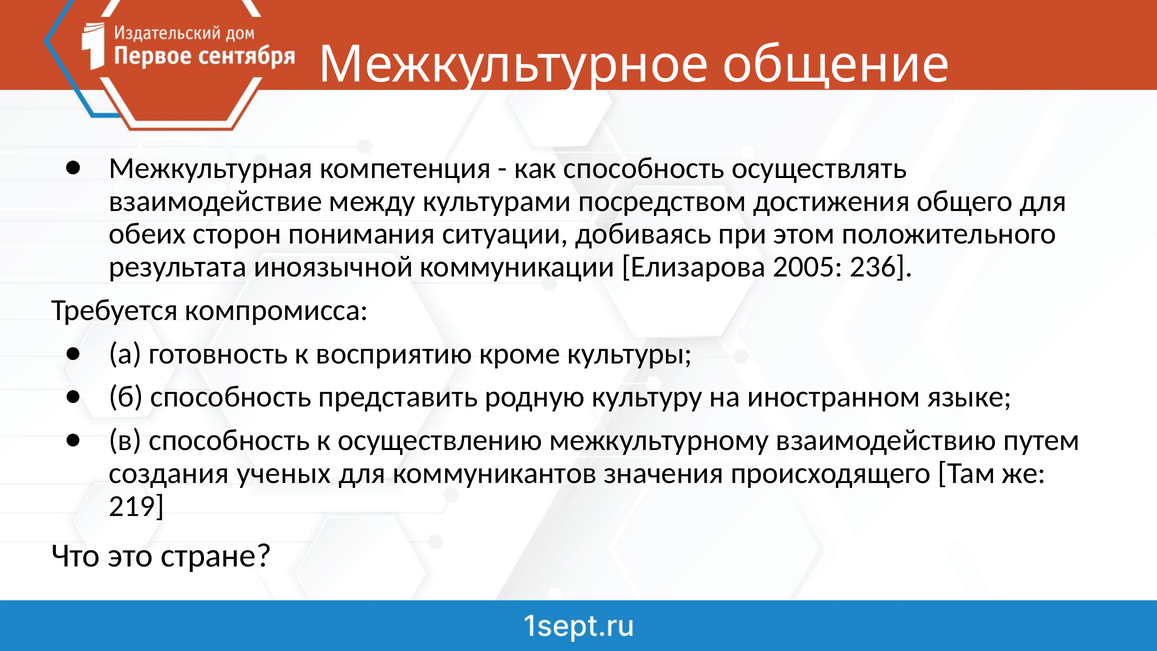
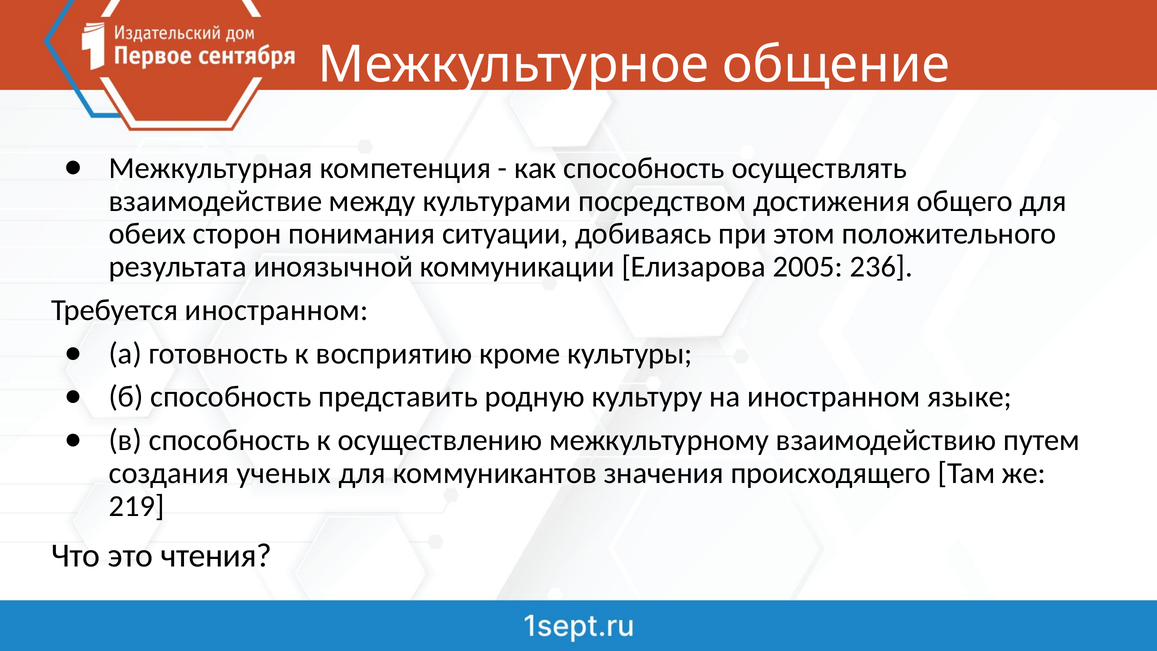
Требуется компромисса: компромисса -> иностранном (277, 310)
стране: стране -> чтения (216, 555)
